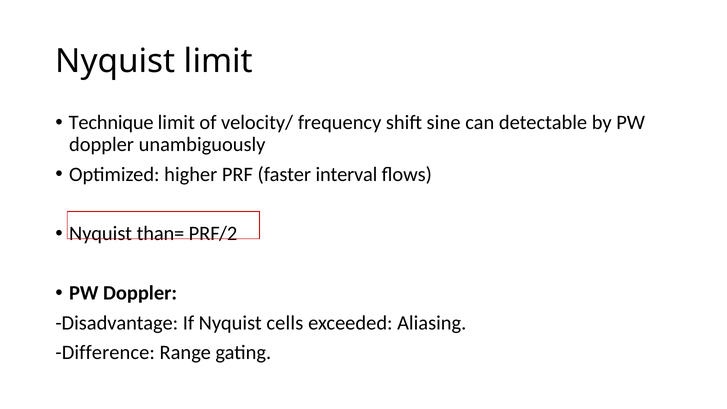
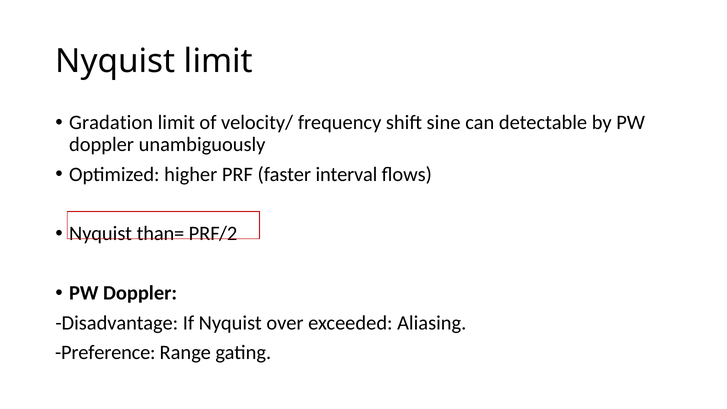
Technique: Technique -> Gradation (111, 123)
cells: cells -> over (285, 323)
Difference: Difference -> Preference (105, 352)
